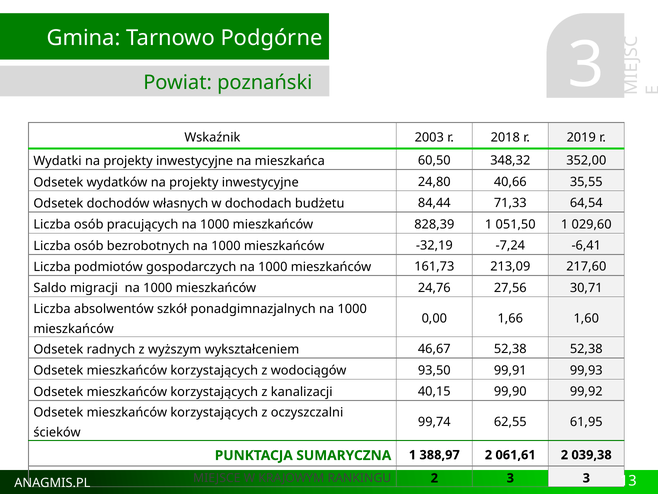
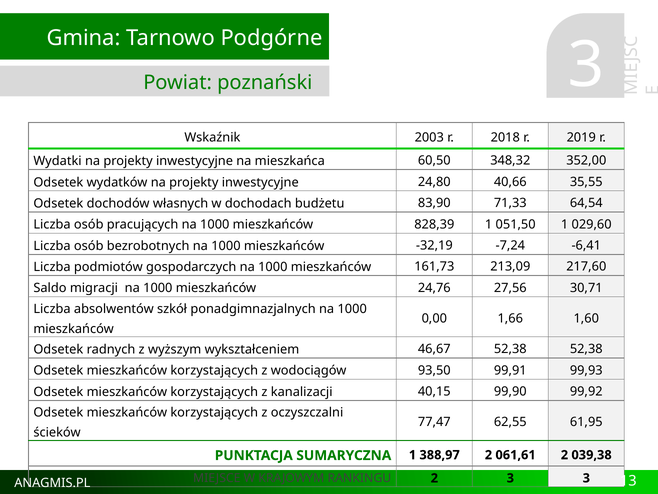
84,44: 84,44 -> 83,90 (434, 203)
99,74: 99,74 -> 77,47 (434, 422)
